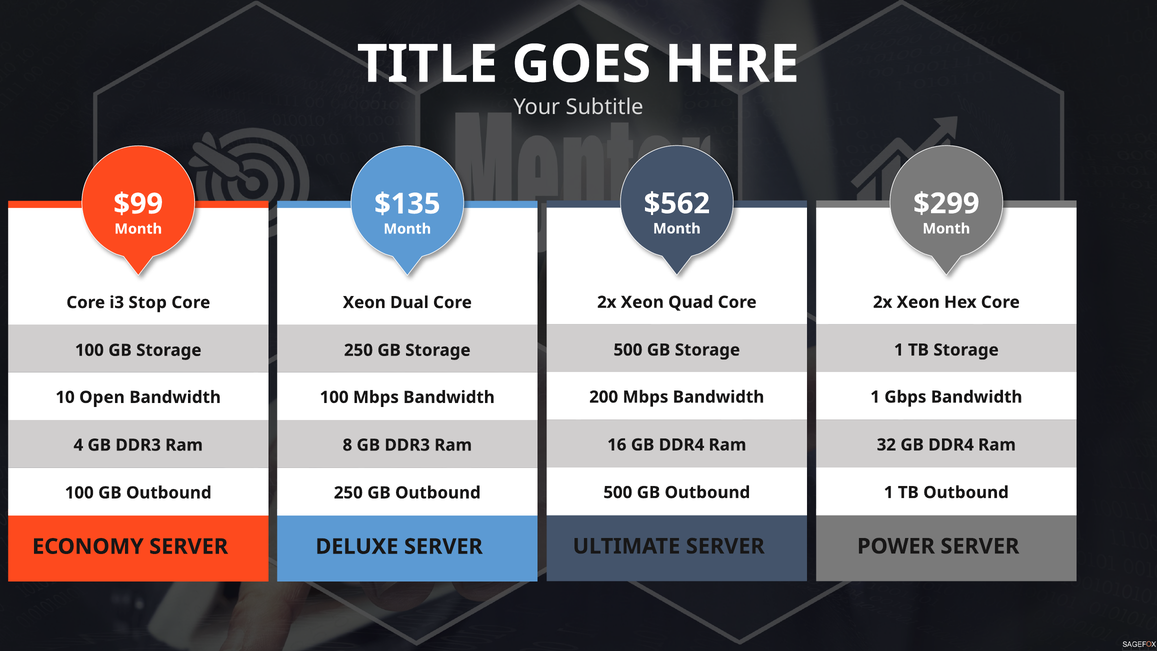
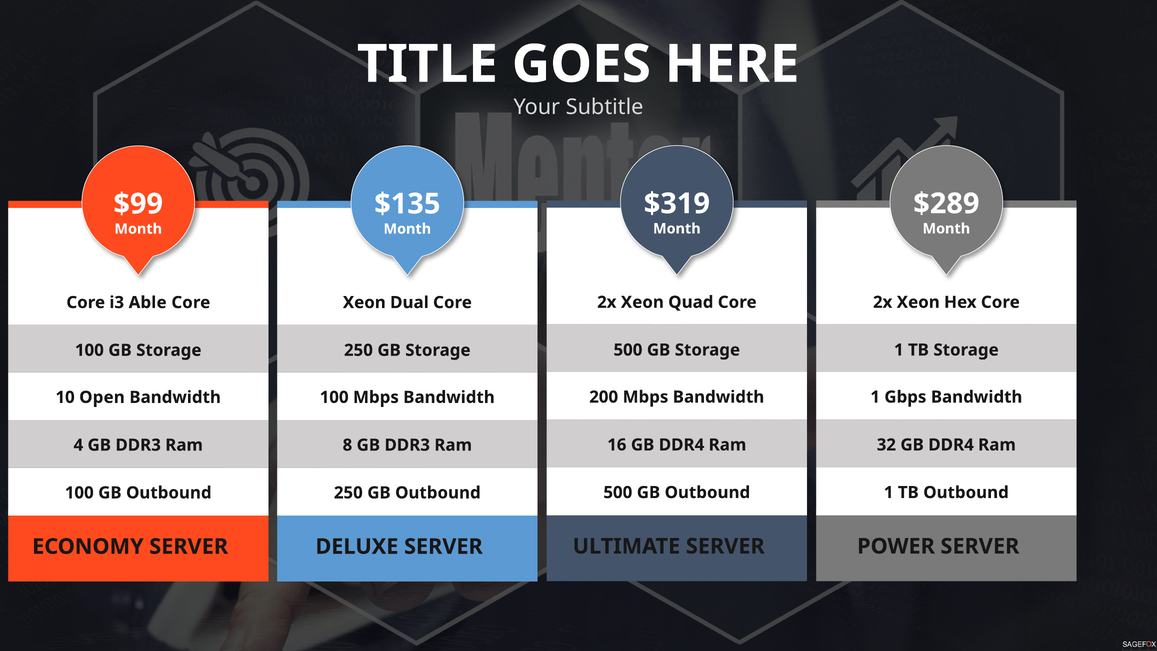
$562: $562 -> $319 (677, 204)
$299: $299 -> $289 (946, 204)
Stop: Stop -> Able (148, 302)
